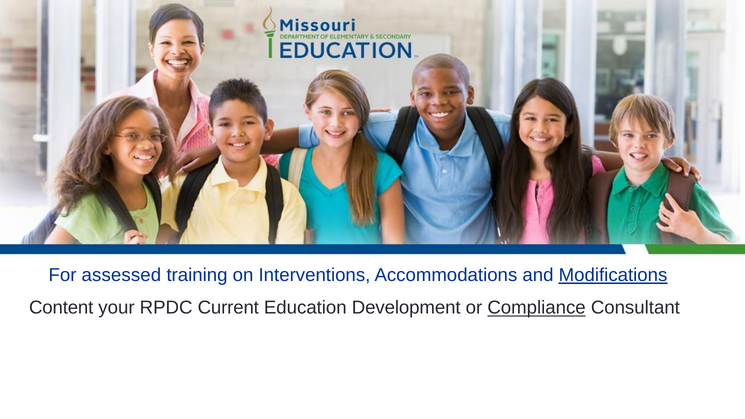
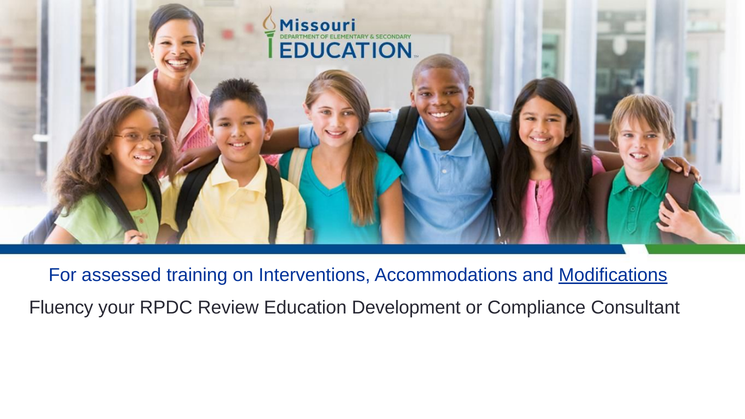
Content: Content -> Fluency (61, 308)
Current: Current -> Review (228, 308)
Compliance underline: present -> none (537, 308)
